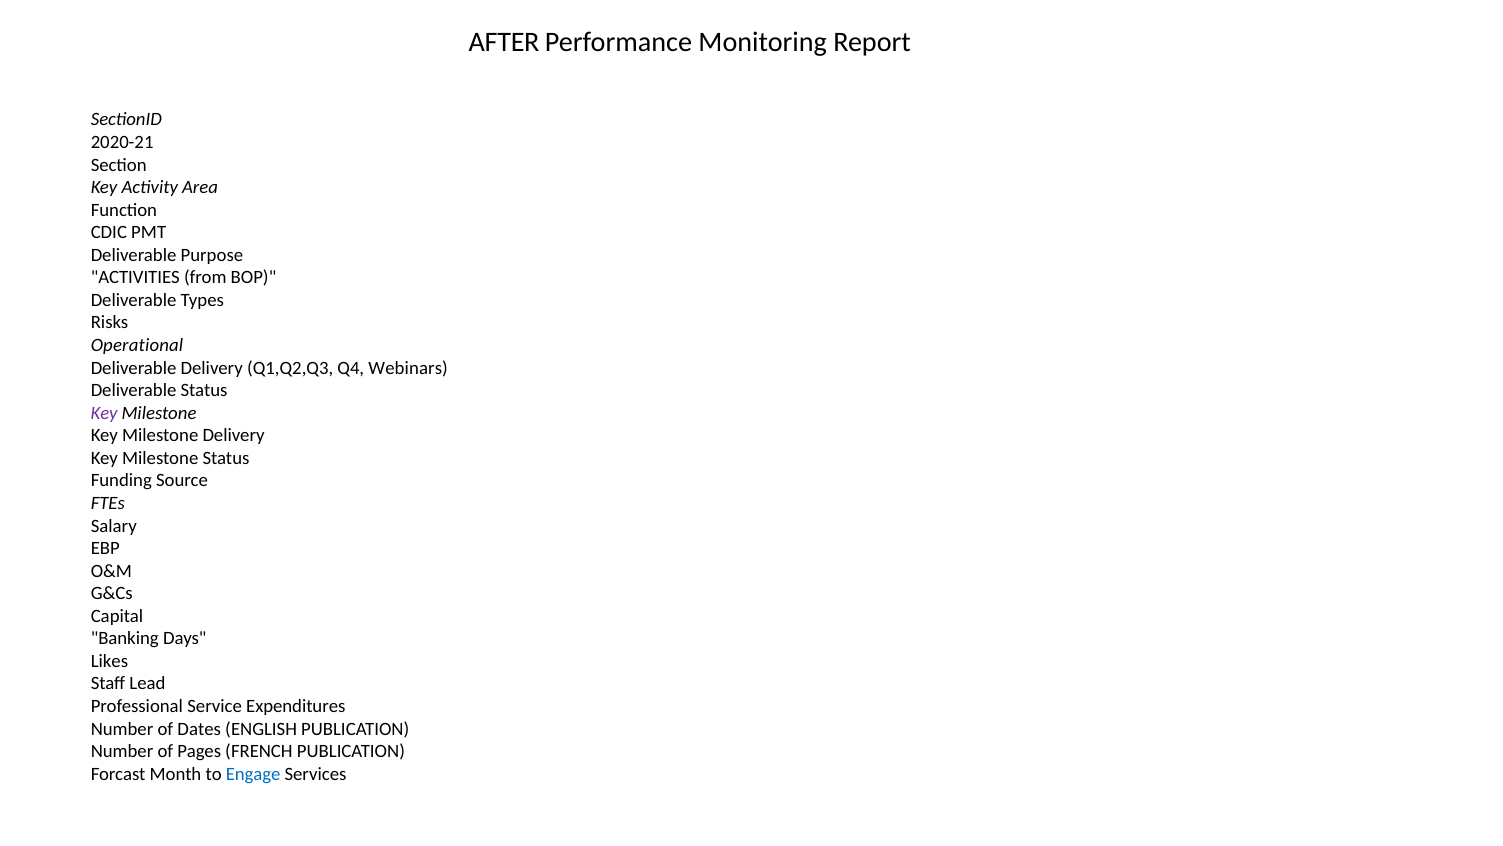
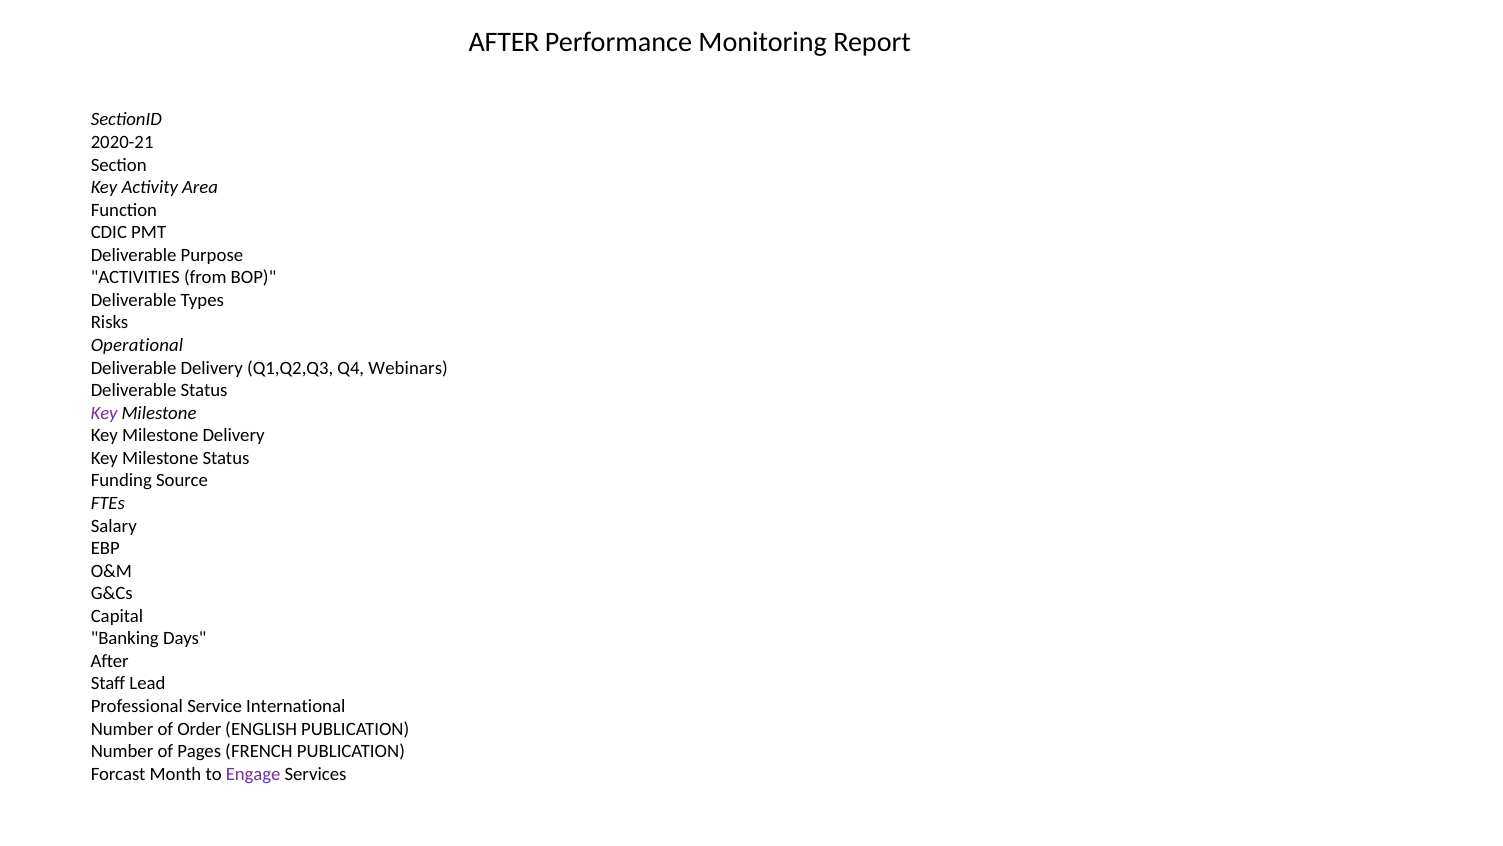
Likes: Likes -> After (110, 661)
Expenditures: Expenditures -> International (296, 706)
Dates: Dates -> Order (199, 728)
Engage colour: blue -> purple (253, 773)
